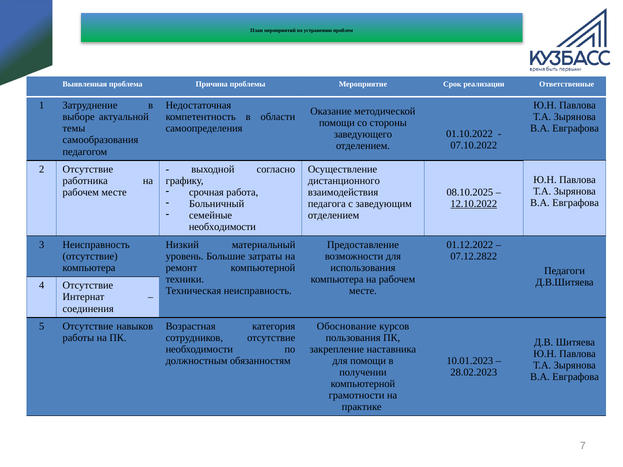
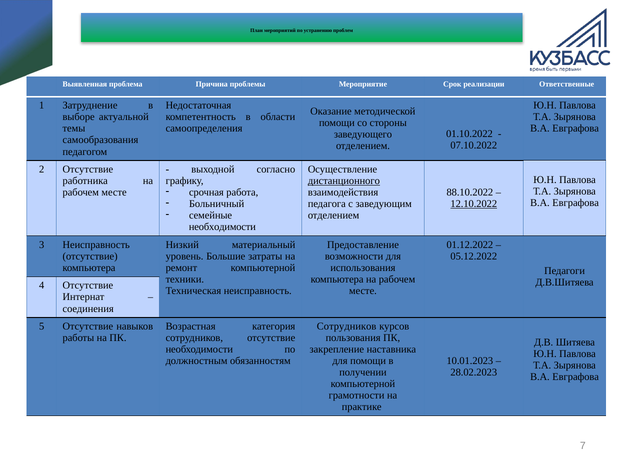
дистанционного underline: none -> present (344, 181)
08.10.2025: 08.10.2025 -> 88.10.2022 (470, 193)
07.12.2822: 07.12.2822 -> 05.12.2022 (474, 256)
Обоснование: Обоснование -> Сотрудников (347, 327)
